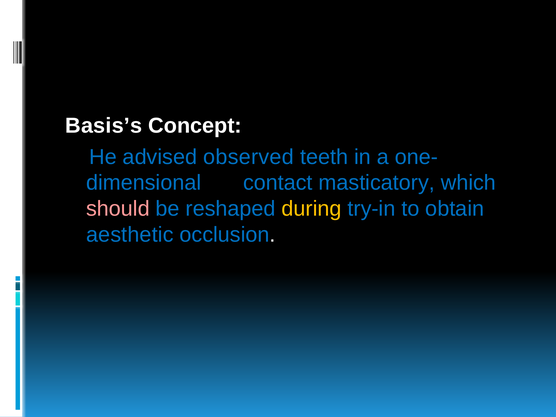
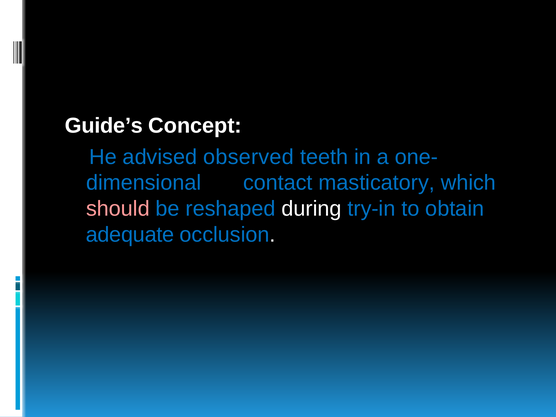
Basis’s: Basis’s -> Guide’s (104, 126)
during colour: yellow -> white (312, 209)
aesthetic: aesthetic -> adequate (130, 235)
